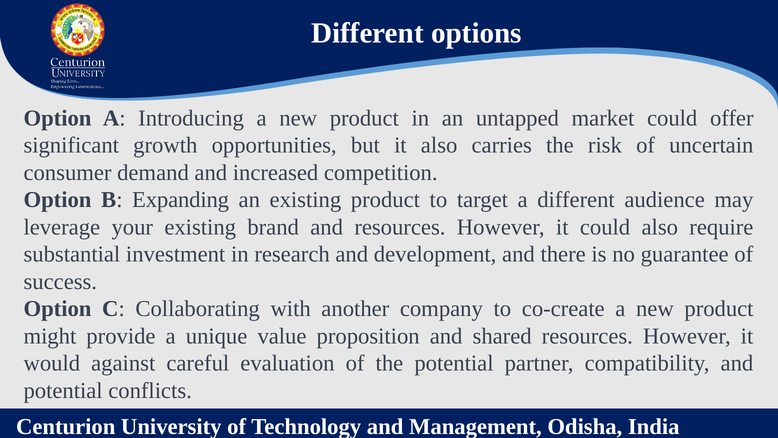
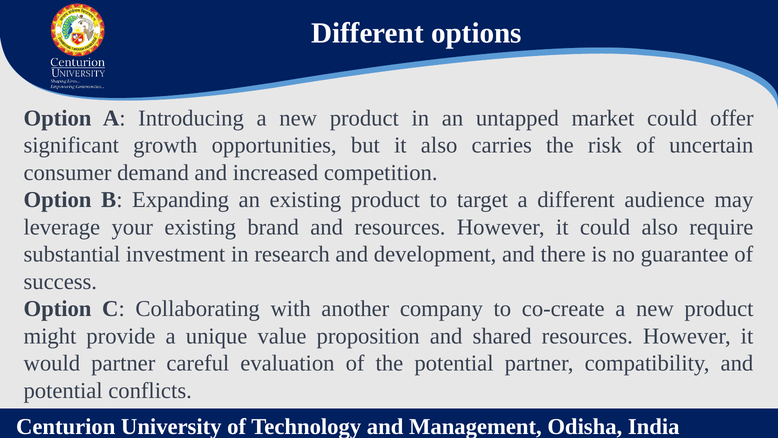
would against: against -> partner (123, 363)
